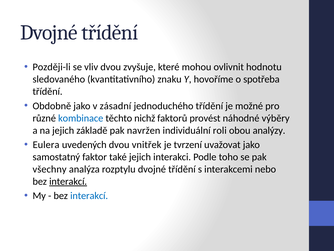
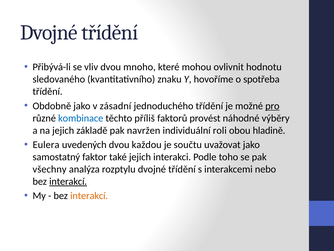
Později-li: Později-li -> Přibývá-li (52, 67)
zvyšuje: zvyšuje -> mnoho (139, 67)
pro underline: none -> present (272, 106)
nichž: nichž -> příliš (145, 118)
analýzy: analýzy -> hladině (269, 130)
vnitřek: vnitřek -> každou (147, 144)
tvrzení: tvrzení -> součtu (188, 144)
interakcí colour: blue -> orange (89, 195)
